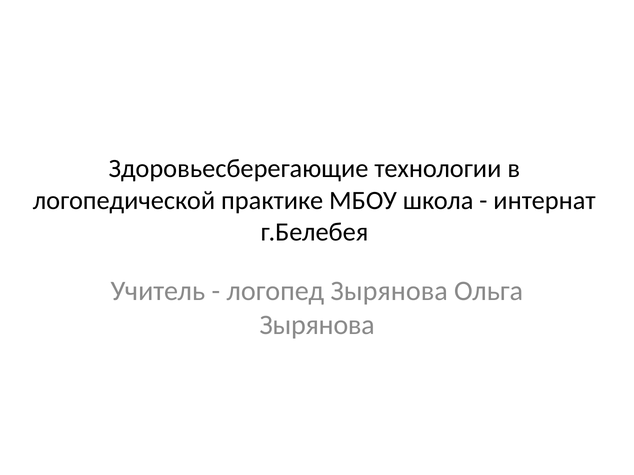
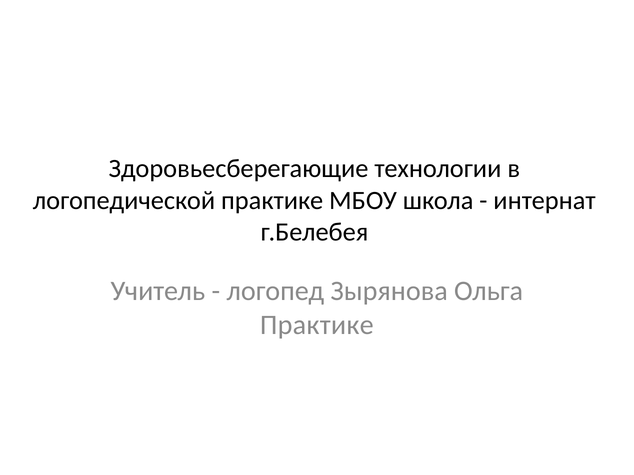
Зырянова: Зырянова -> Практике (317, 325)
